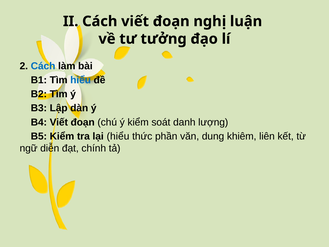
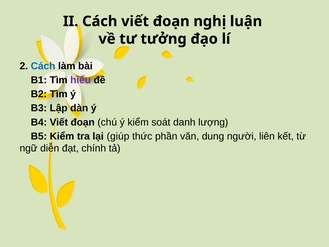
hiểu colour: blue -> purple (81, 80)
lại hiểu: hiểu -> giúp (118, 136)
khiêm: khiêm -> người (242, 136)
